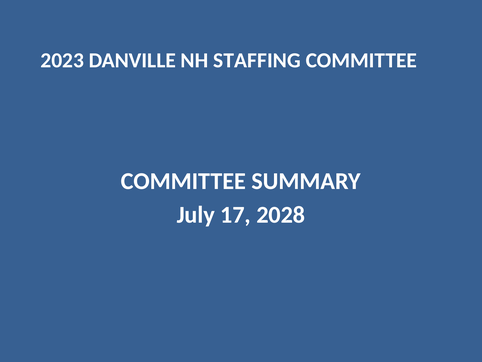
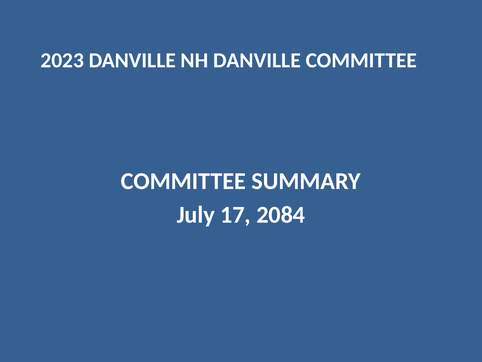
NH STAFFING: STAFFING -> DANVILLE (257, 60)
2028: 2028 -> 2084 (281, 215)
